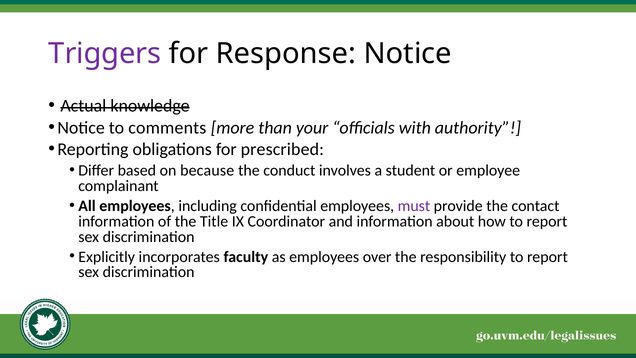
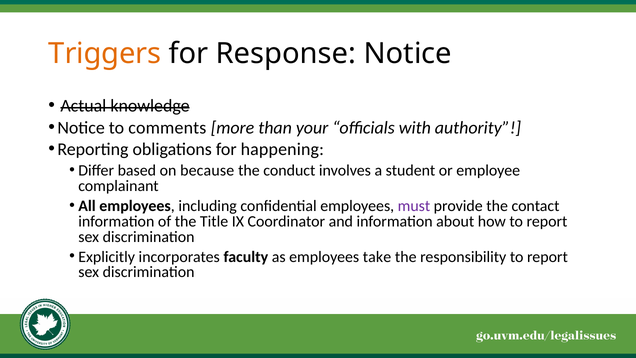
Triggers colour: purple -> orange (105, 53)
prescribed: prescribed -> happening (282, 149)
over: over -> take (377, 257)
